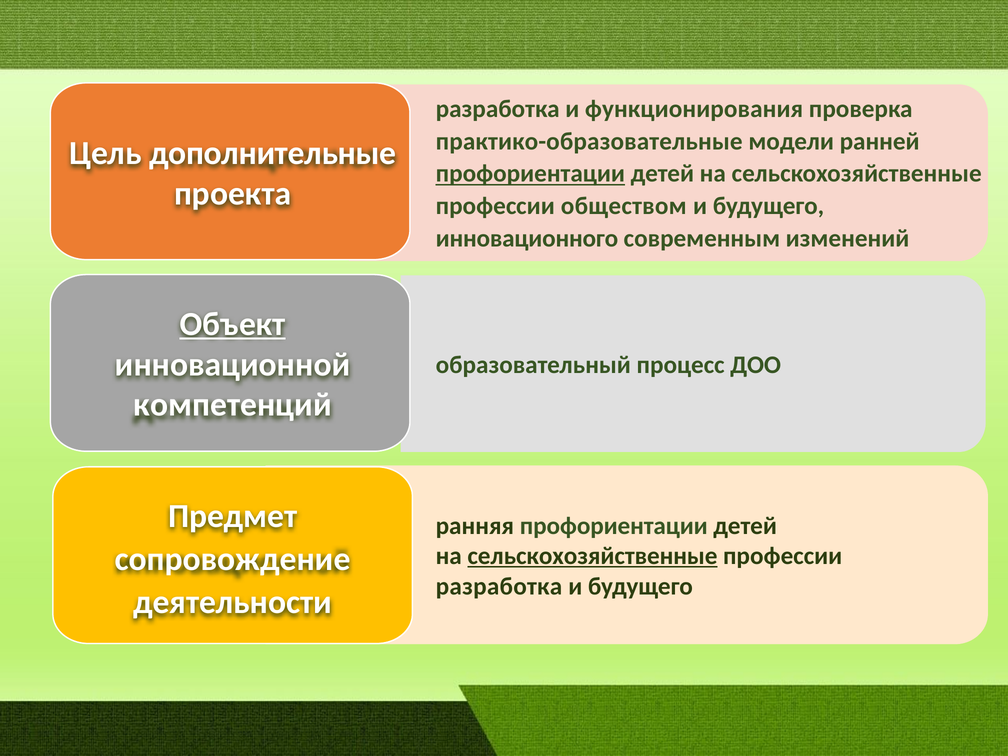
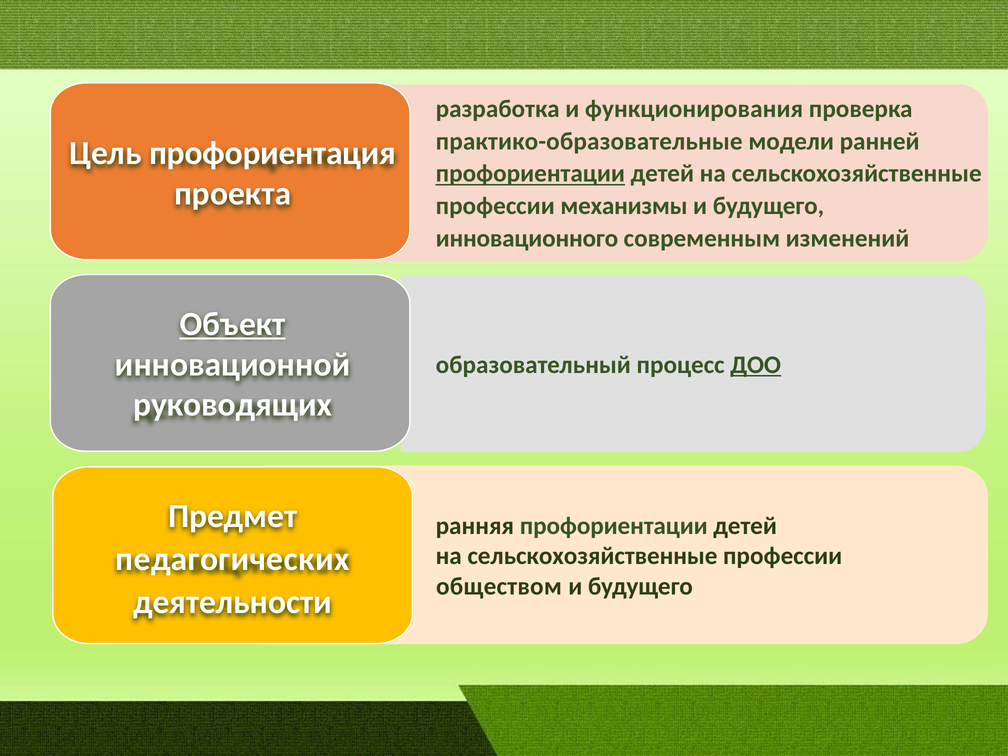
дополнительные: дополнительные -> профориентация (273, 153)
обществом: обществом -> механизмы (624, 206)
ДОО underline: none -> present (756, 365)
компетенций: компетенций -> руководящих (233, 405)
сопровождение: сопровождение -> педагогических (232, 559)
сельскохозяйственные underline: present -> none (592, 556)
разработка: разработка -> обществом (499, 586)
